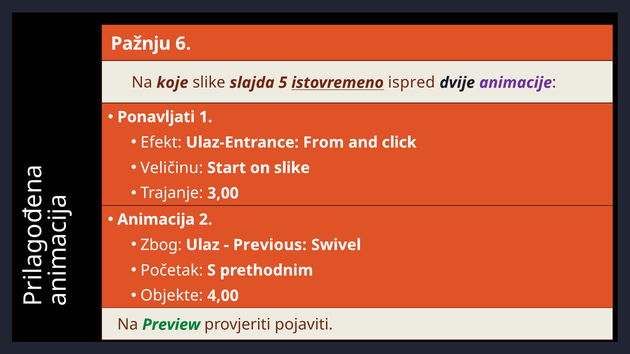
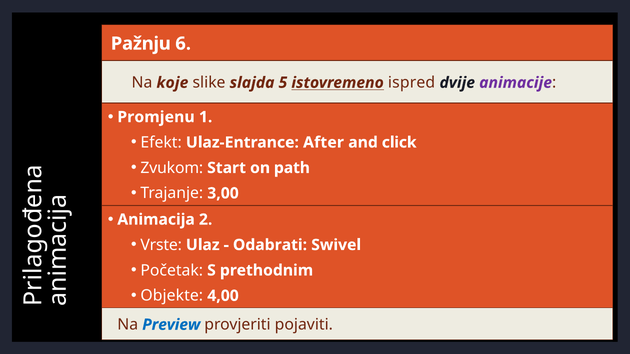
Ponavljati: Ponavljati -> Promjenu (156, 117)
From: From -> After (324, 143)
Veličinu: Veličinu -> Zvukom (172, 168)
on slike: slike -> path (292, 168)
Zbog: Zbog -> Vrste (161, 245)
Previous: Previous -> Odabrati (270, 245)
Preview colour: green -> blue (171, 325)
